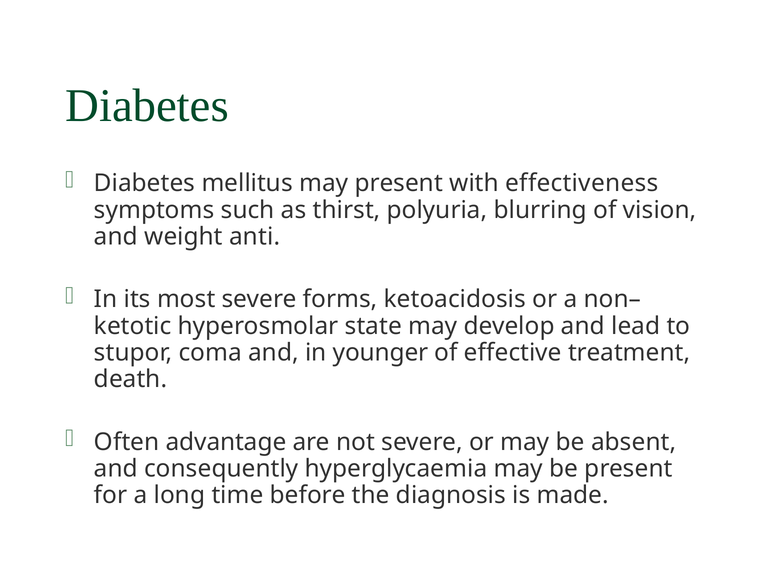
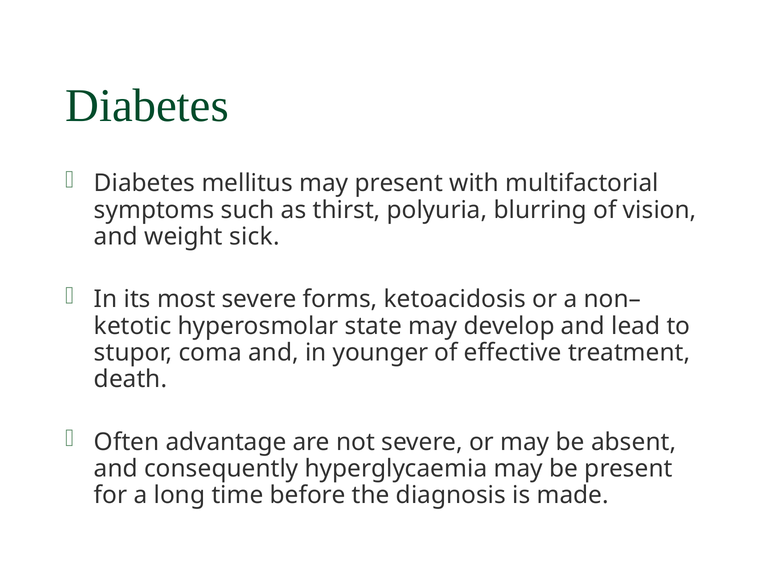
effectiveness: effectiveness -> multifactorial (582, 183)
anti: anti -> sick (255, 236)
